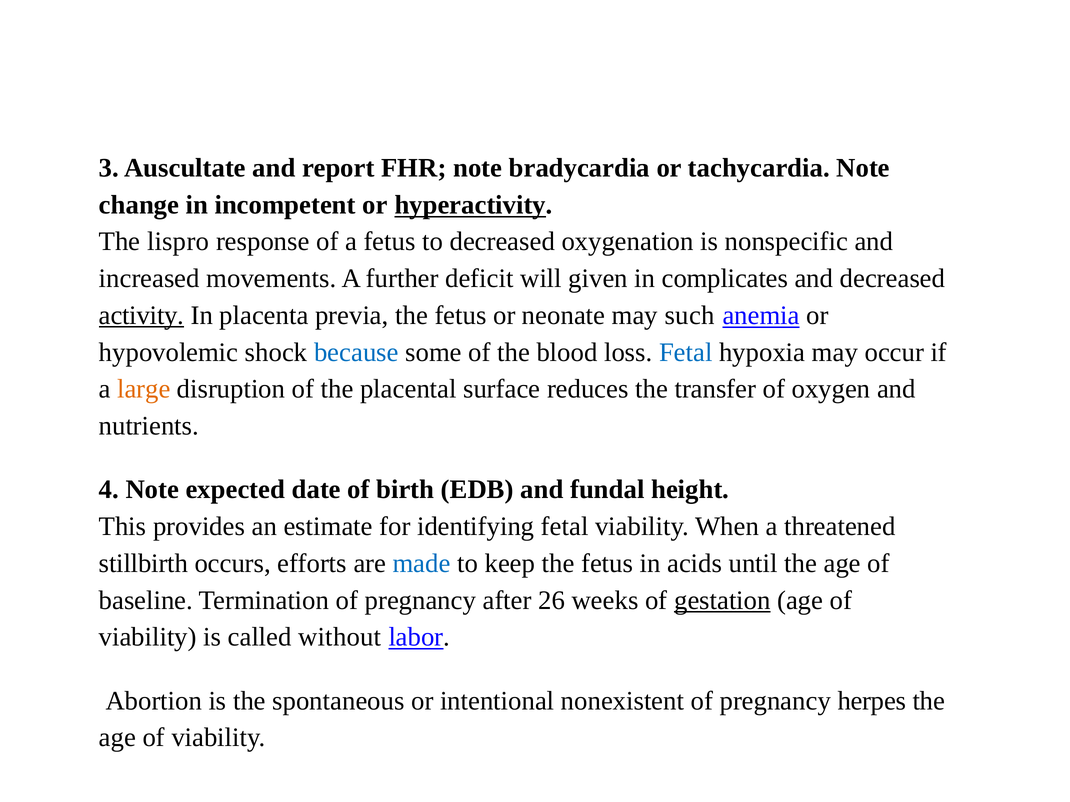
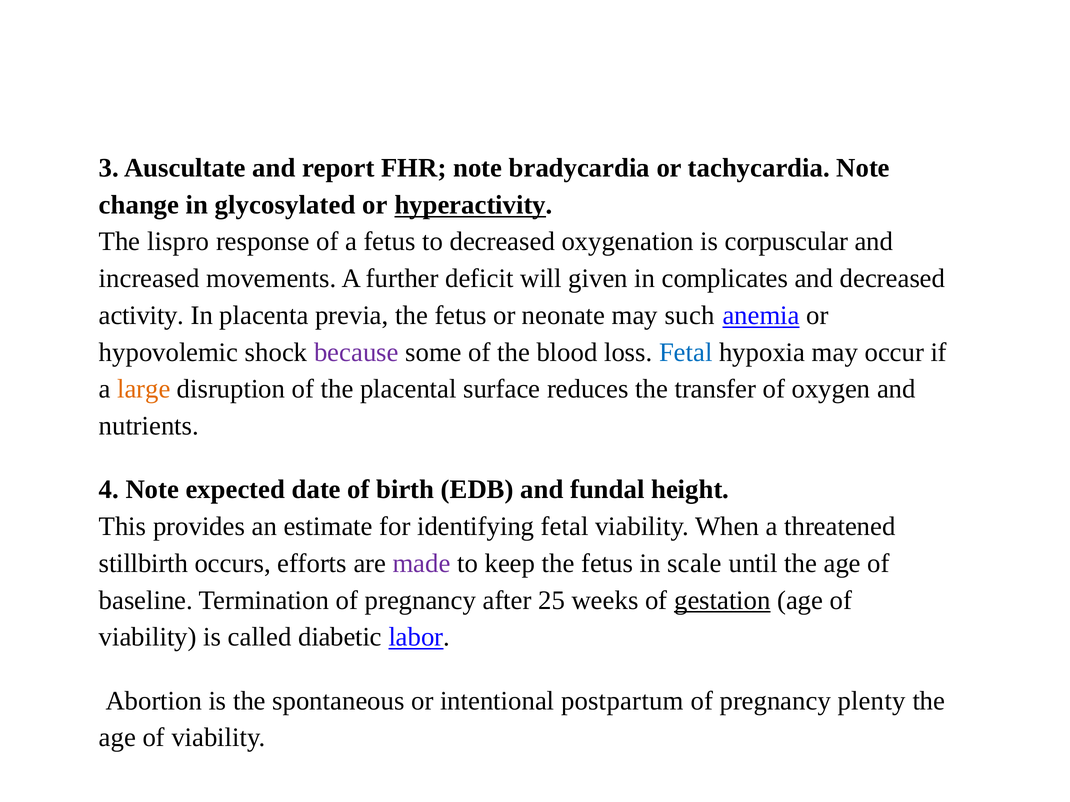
incompetent: incompetent -> glycosylated (285, 205)
nonspecific: nonspecific -> corpuscular (787, 242)
activity underline: present -> none (142, 316)
because colour: blue -> purple (356, 352)
made colour: blue -> purple (422, 564)
acids: acids -> scale (695, 564)
26: 26 -> 25 (552, 601)
without: without -> diabetic (340, 638)
nonexistent: nonexistent -> postpartum (622, 701)
herpes: herpes -> plenty (872, 701)
